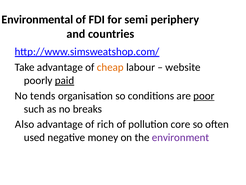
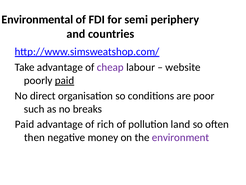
cheap colour: orange -> purple (110, 67)
tends: tends -> direct (43, 96)
poor underline: present -> none (204, 96)
Also: Also -> Paid (25, 124)
core: core -> land (180, 124)
used: used -> then (34, 137)
